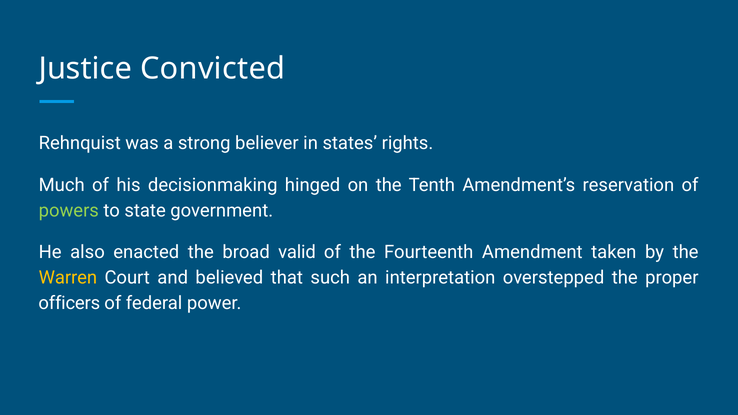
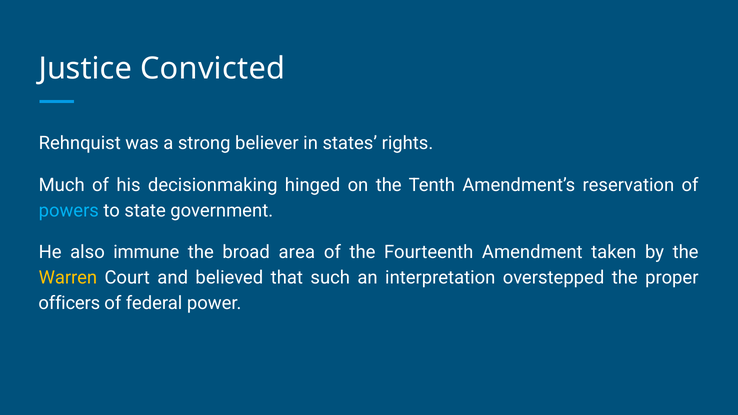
powers colour: light green -> light blue (69, 211)
enacted: enacted -> immune (146, 252)
valid: valid -> area (297, 252)
